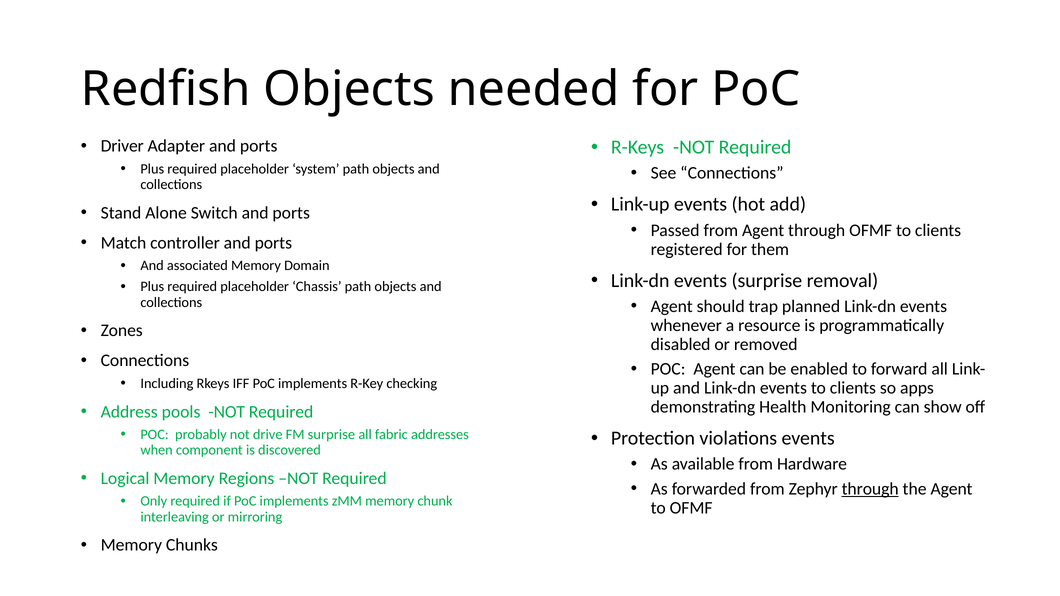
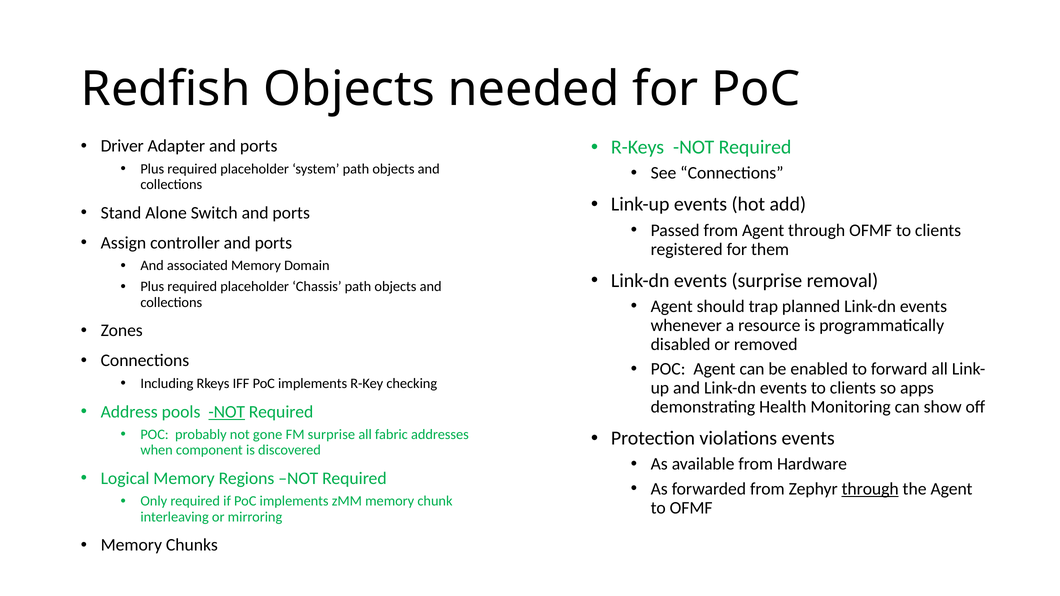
Match: Match -> Assign (123, 243)
NOT underline: none -> present (227, 412)
drive: drive -> gone (268, 435)
